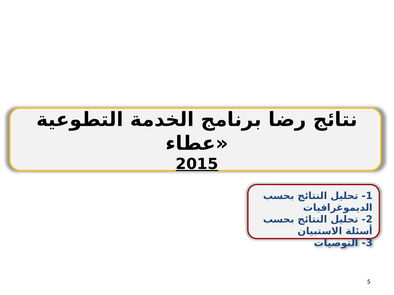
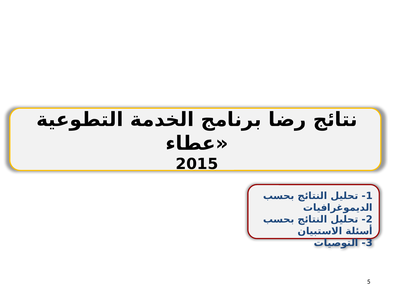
2015 underline: present -> none (197, 164)
